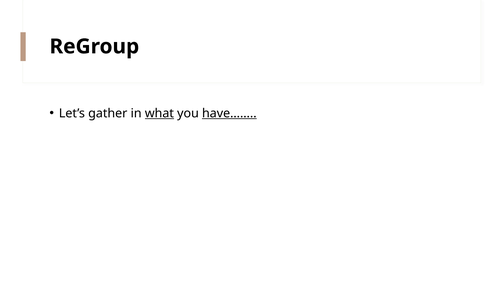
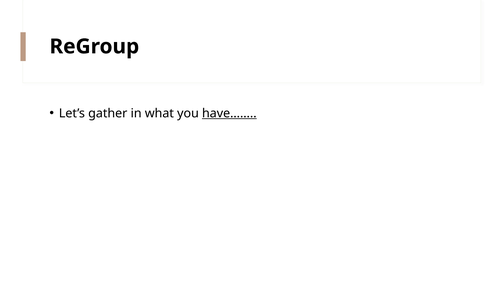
what underline: present -> none (159, 113)
